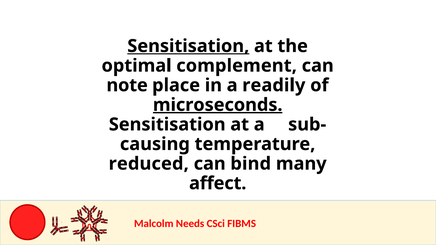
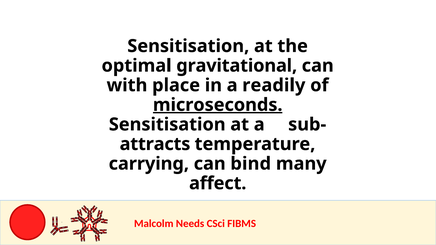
Sensitisation underline: present -> none (188, 46)
complement: complement -> gravitational (237, 66)
note: note -> with (127, 85)
causing: causing -> attracts (155, 144)
reduced: reduced -> carrying (149, 164)
